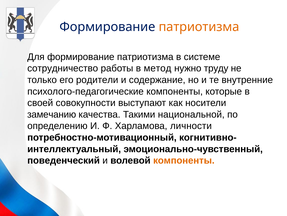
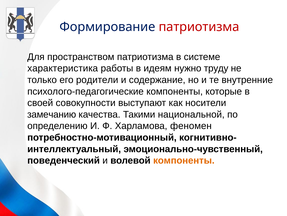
патриотизма colour: orange -> red (199, 27)
Для формирование: формирование -> пространством (81, 57)
сотрудничество: сотрудничество -> характеристика (63, 68)
метод: метод -> идеям (158, 68)
личности: личности -> феномен (191, 126)
